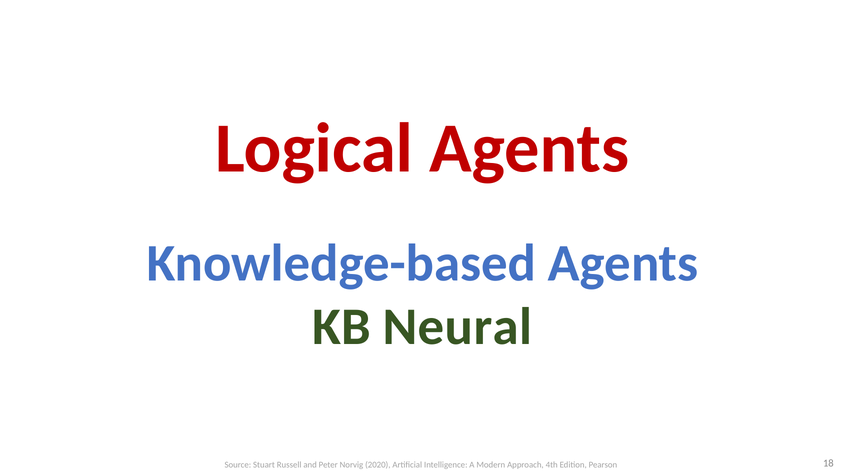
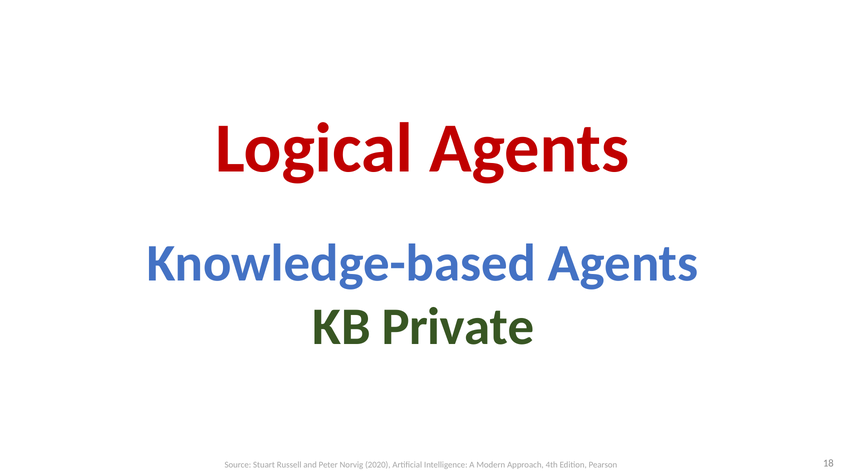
Neural: Neural -> Private (458, 327)
